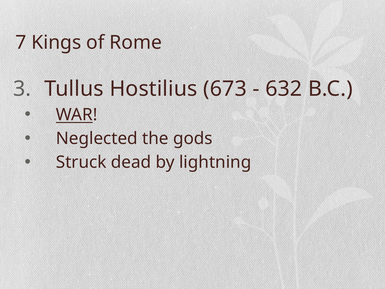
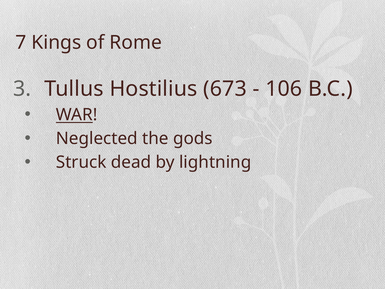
632: 632 -> 106 (284, 89)
